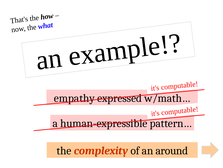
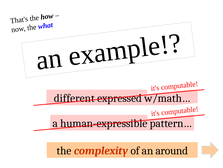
empathy: empathy -> different (74, 98)
